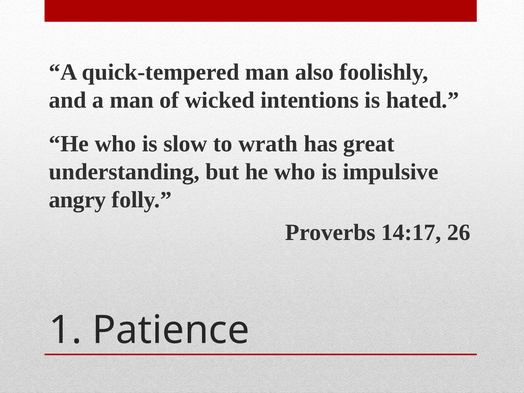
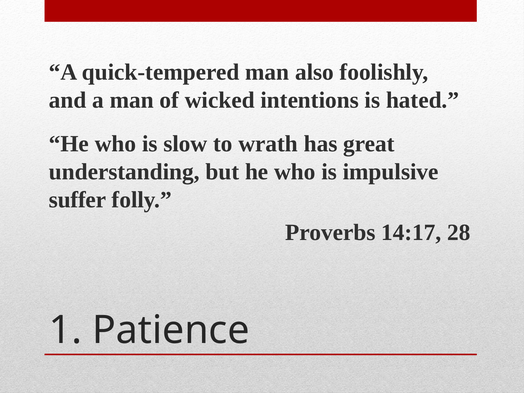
angry: angry -> suffer (77, 200)
26: 26 -> 28 (459, 232)
